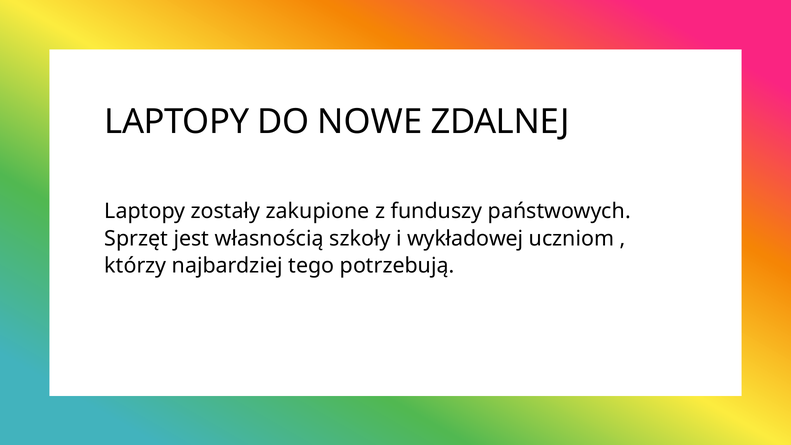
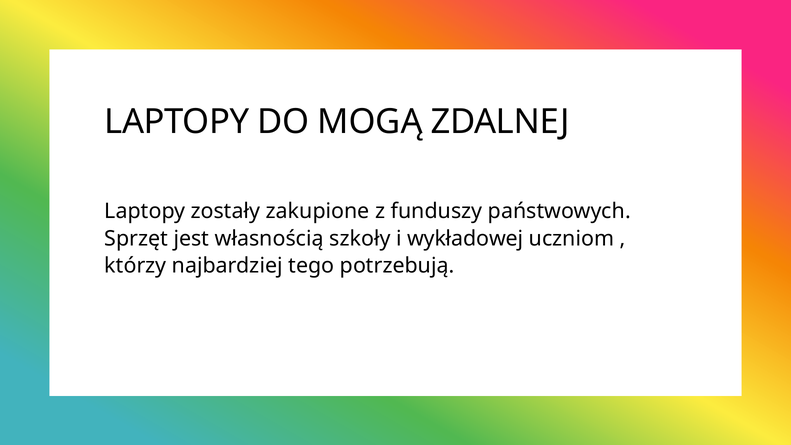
NOWE: NOWE -> MOGĄ (370, 122)
